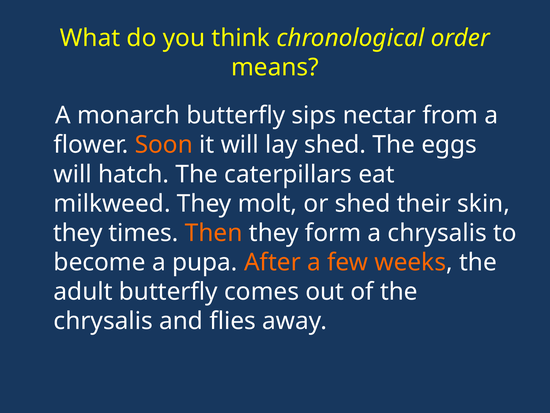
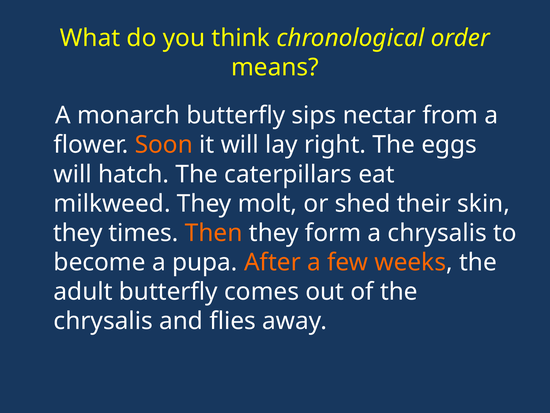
lay shed: shed -> right (335, 145)
